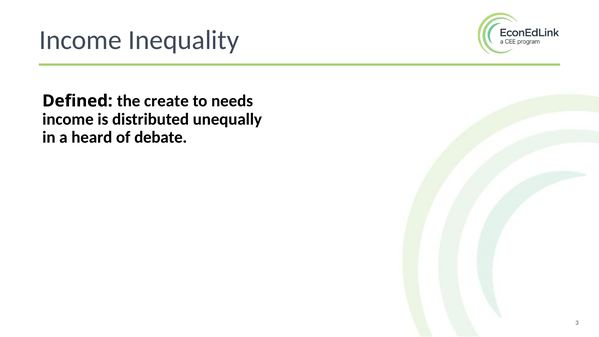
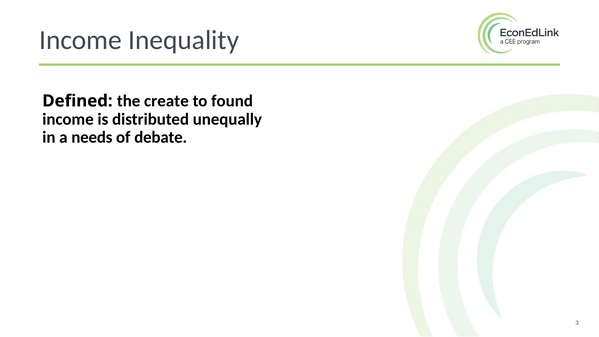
needs: needs -> found (232, 101)
heard: heard -> needs (92, 137)
